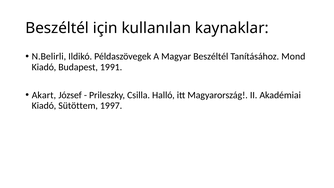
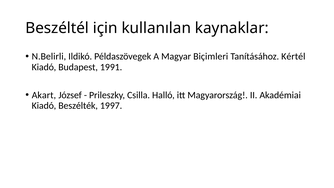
Magyar Beszéltél: Beszéltél -> Biçimleri (211, 56)
Mond: Mond -> Kértél (293, 56)
Sütöttem: Sütöttem -> Beszélték (78, 106)
